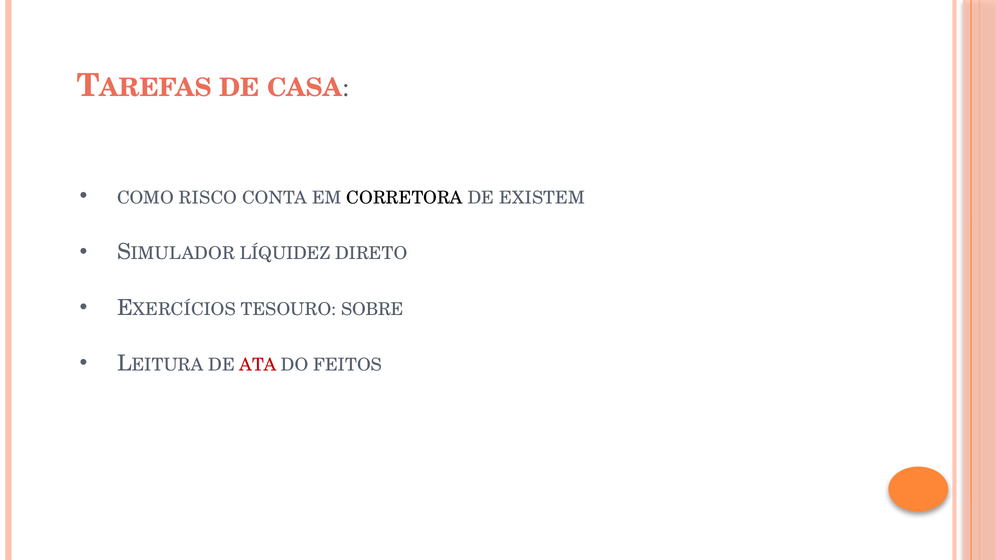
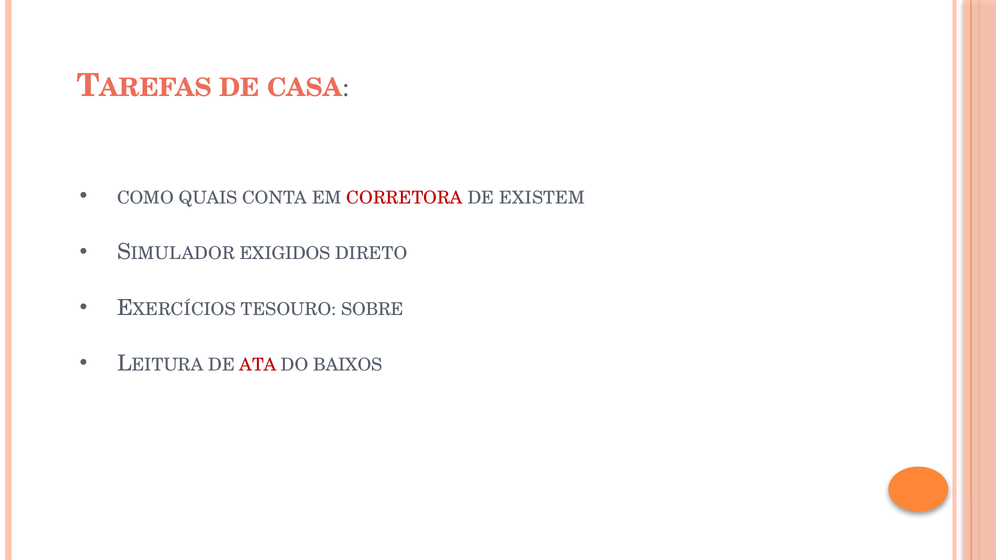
RISCO: RISCO -> QUAIS (208, 198)
CORRETORA colour: black -> red (405, 198)
LÍQUIDEZ: LÍQUIDEZ -> EXIGIDOS (285, 254)
FEITOS: FEITOS -> BAIXOS (348, 365)
